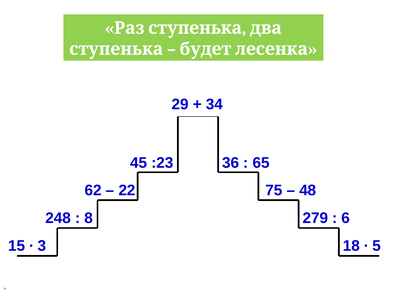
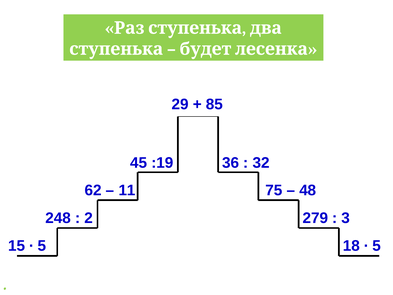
34: 34 -> 85 (214, 104)
:23: :23 -> :19 (162, 163)
65: 65 -> 32 (261, 163)
22: 22 -> 11 (127, 190)
8: 8 -> 2 (89, 218)
6: 6 -> 3 (346, 218)
3: 3 -> 5 (42, 246)
